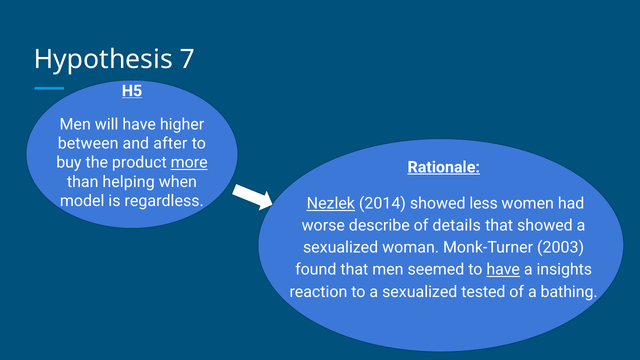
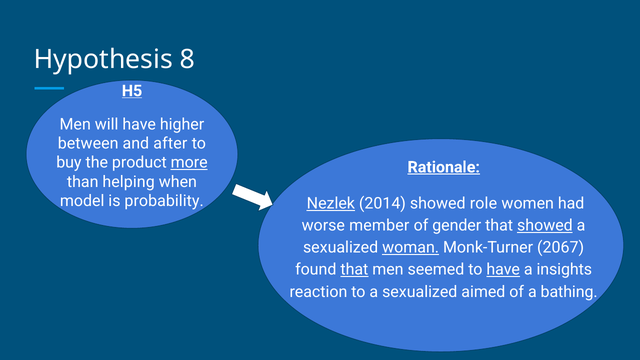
7: 7 -> 8 (187, 60)
regardless: regardless -> probability (164, 201)
less: less -> role (483, 203)
describe: describe -> member (379, 226)
details: details -> gender (457, 226)
showed underline: none -> present (545, 226)
woman underline: none -> present (411, 248)
2003: 2003 -> 2067 (561, 248)
that underline: none -> present (354, 270)
tested: tested -> aimed (483, 292)
